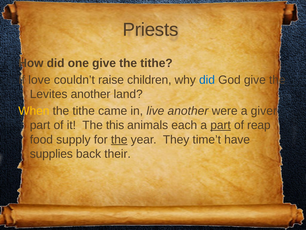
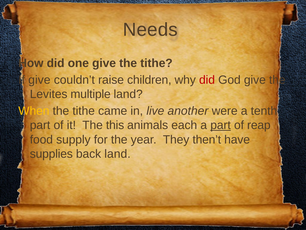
Priests: Priests -> Needs (150, 30)
If love: love -> give (39, 80)
did colour: blue -> red (207, 80)
Levites another: another -> multiple (91, 94)
giver: giver -> tenth (264, 111)
the underline: present -> none (119, 139)
time’t: time’t -> then’t (207, 139)
back their: their -> land (117, 154)
